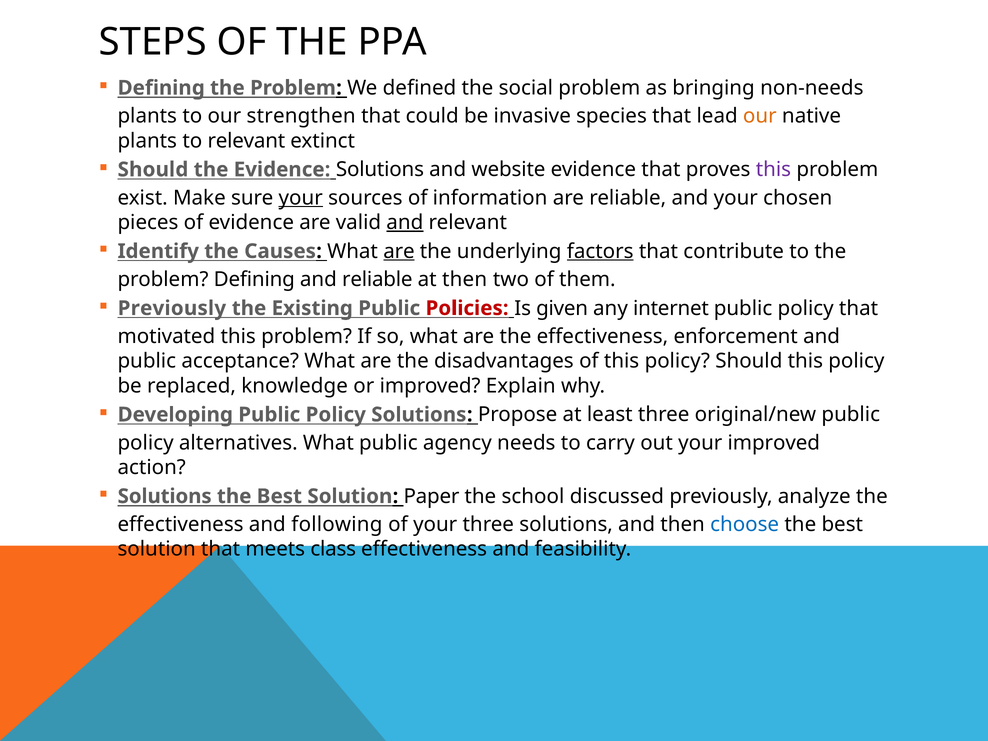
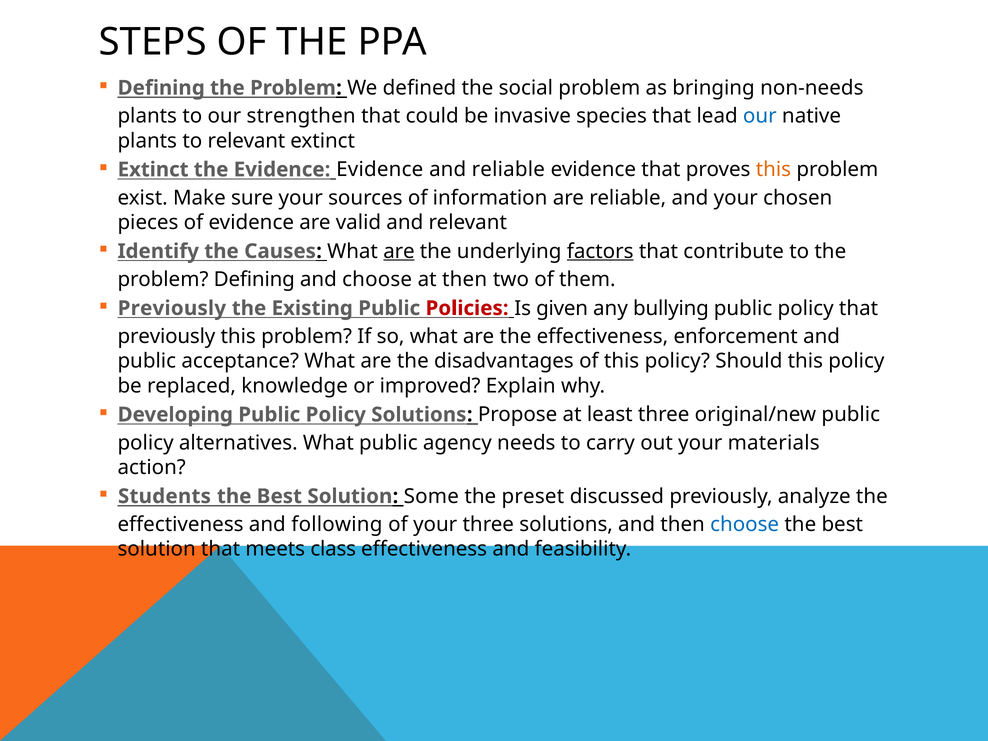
our colour: orange -> blue (760, 116)
Should: Should -> Extinct (153, 170)
Evidence Solutions: Solutions -> Evidence (380, 170)
and website: website -> reliable (508, 170)
this colour: purple -> orange (773, 170)
your underline: present -> none (301, 198)
and underline: present -> none (405, 222)
and reliable: reliable -> choose (377, 279)
internet: internet -> bullying (671, 308)
motivated: motivated -> previously (166, 336)
your improved: improved -> materials (774, 443)
Solutions: Solutions -> Students (164, 496)
Paper: Paper -> Some (431, 496)
school: school -> preset (533, 496)
